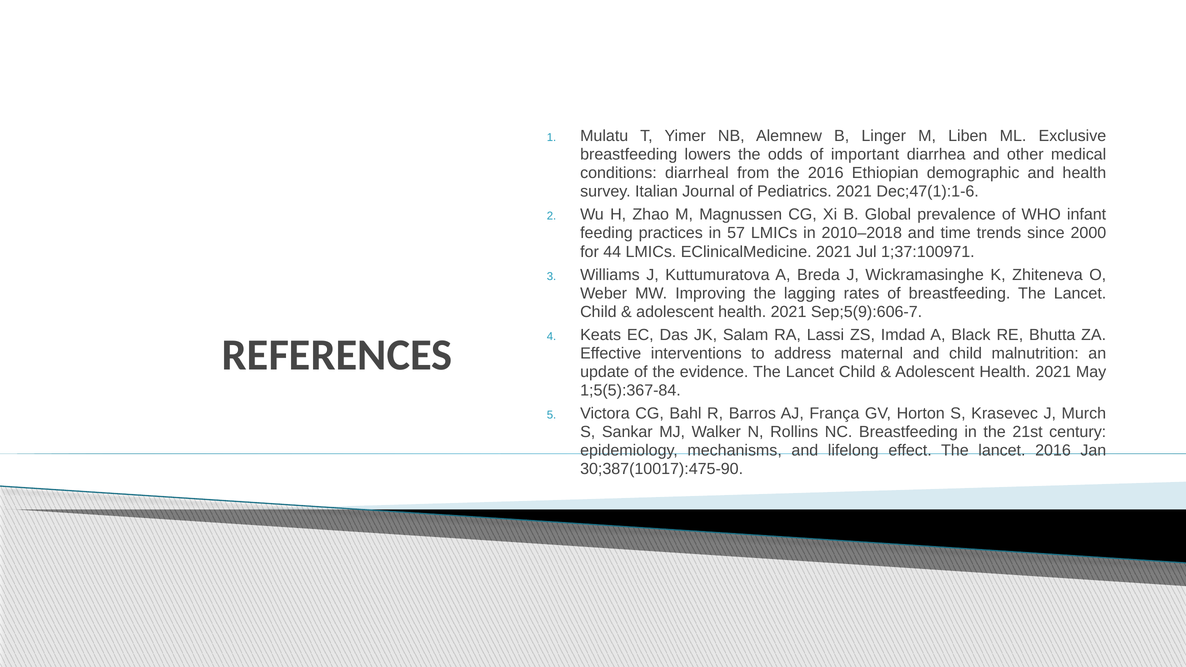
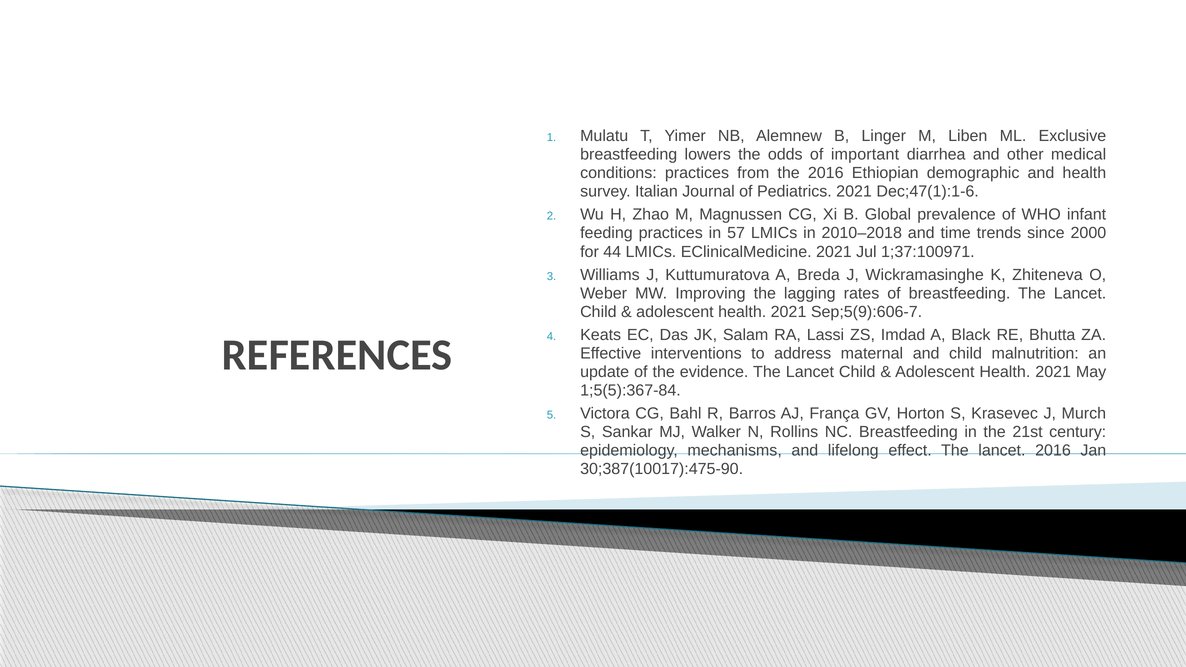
conditions diarrheal: diarrheal -> practices (697, 173)
